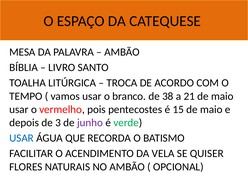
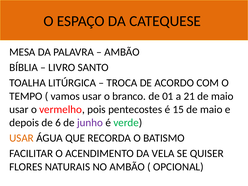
38: 38 -> 01 (168, 96)
3: 3 -> 6 (58, 123)
USAR colour: blue -> orange (22, 138)
